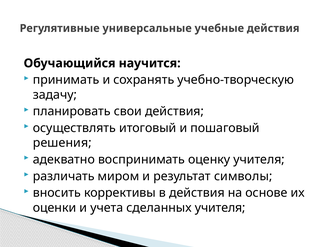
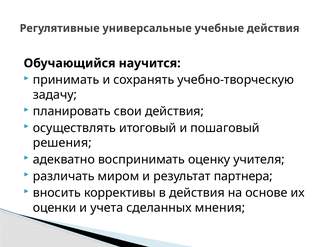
символы: символы -> партнера (243, 176)
сделанных учителя: учителя -> мнения (220, 208)
